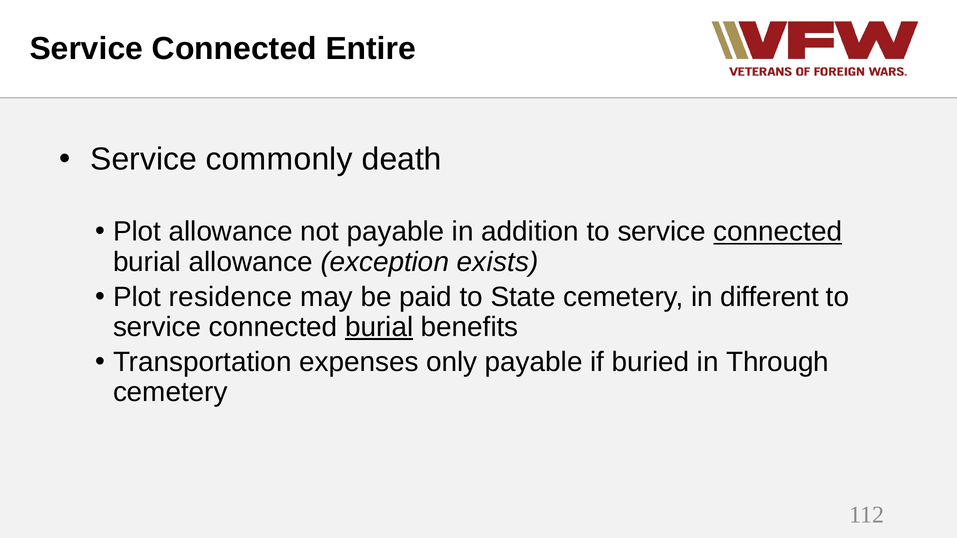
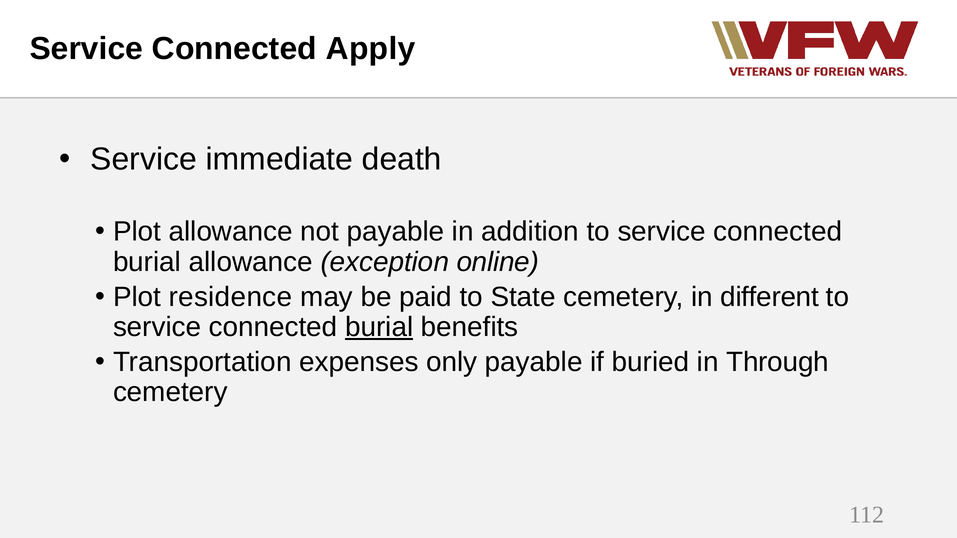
Entire: Entire -> Apply (371, 49)
commonly: commonly -> immediate (279, 159)
connected underline: present -> none (778, 232)
exists: exists -> online (498, 262)
